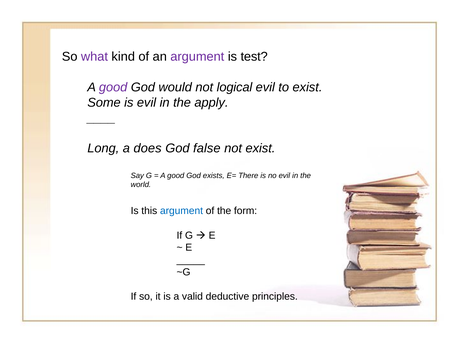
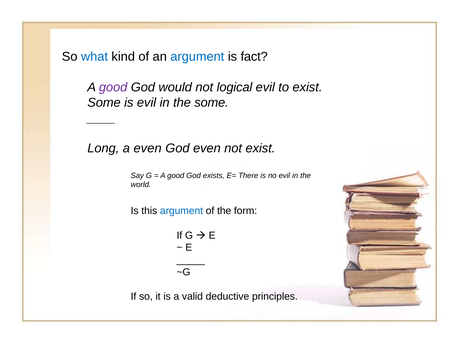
what colour: purple -> blue (94, 57)
argument colour: purple -> blue (197, 57)
test: test -> fact (254, 57)
the apply: apply -> some (212, 103)
a does: does -> even (148, 149)
God false: false -> even (207, 149)
